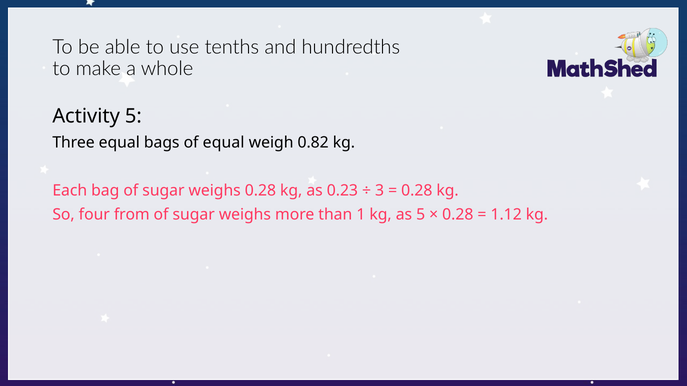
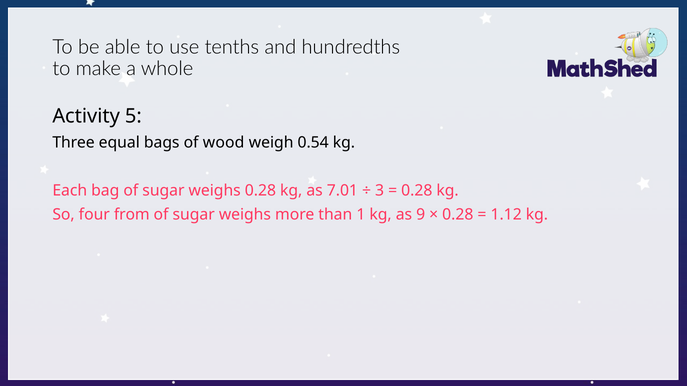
of equal: equal -> wood (224, 143)
0.82: 0.82 -> 0.54 (313, 143)
0.23: 0.23 -> 7.01 (342, 191)
as 5: 5 -> 9 (421, 215)
